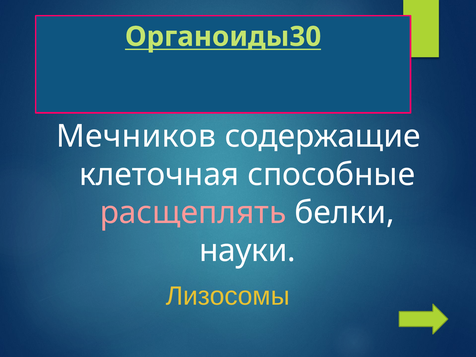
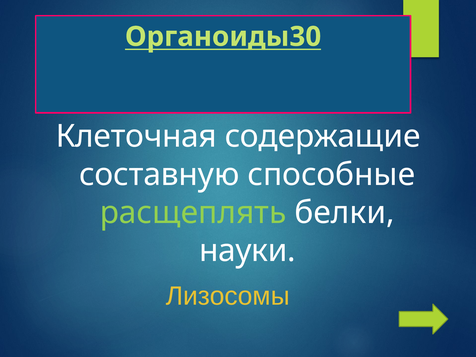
Мечников: Мечников -> Клеточная (136, 137)
клеточная: клеточная -> составную (159, 175)
расщеплять colour: pink -> light green (193, 213)
